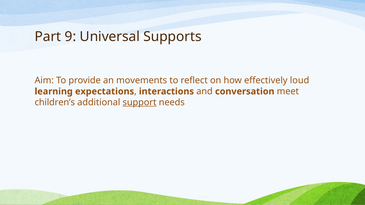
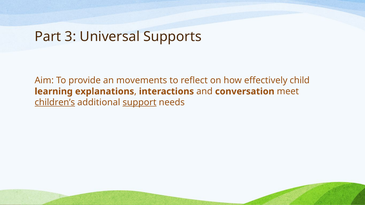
9: 9 -> 3 (70, 37)
loud: loud -> child (300, 81)
expectations: expectations -> explanations (105, 92)
children’s underline: none -> present (55, 102)
